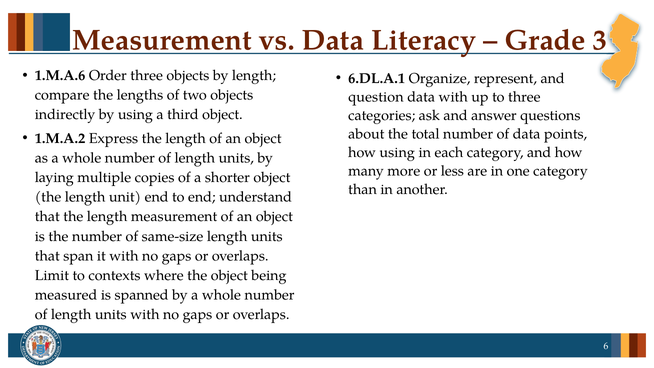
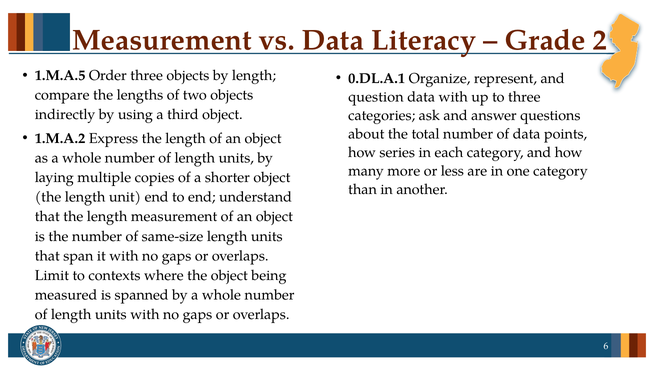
3: 3 -> 2 (600, 40)
1.M.A.6: 1.M.A.6 -> 1.M.A.5 (60, 76)
6.DL.A.1: 6.DL.A.1 -> 0.DL.A.1 (377, 78)
how using: using -> series (397, 153)
